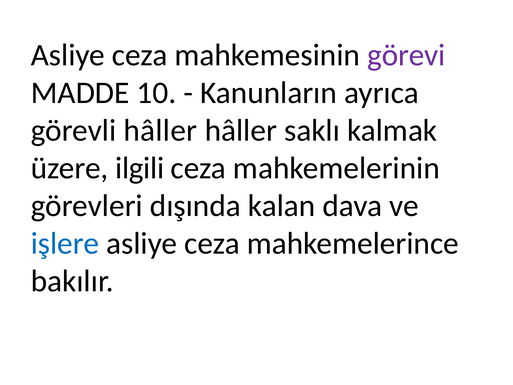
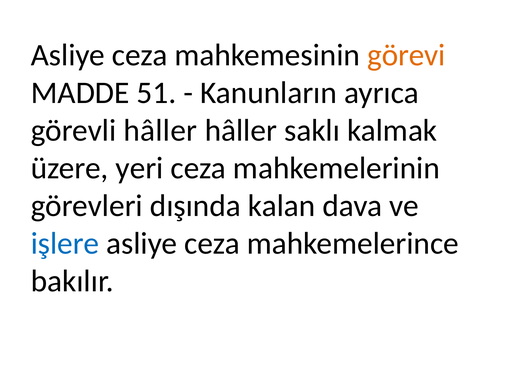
görevi colour: purple -> orange (406, 55)
10: 10 -> 51 (156, 93)
ilgili: ilgili -> yeri (140, 168)
